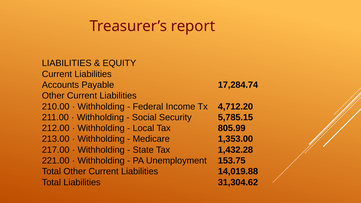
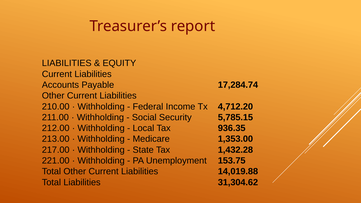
805.99: 805.99 -> 936.35 (232, 128)
